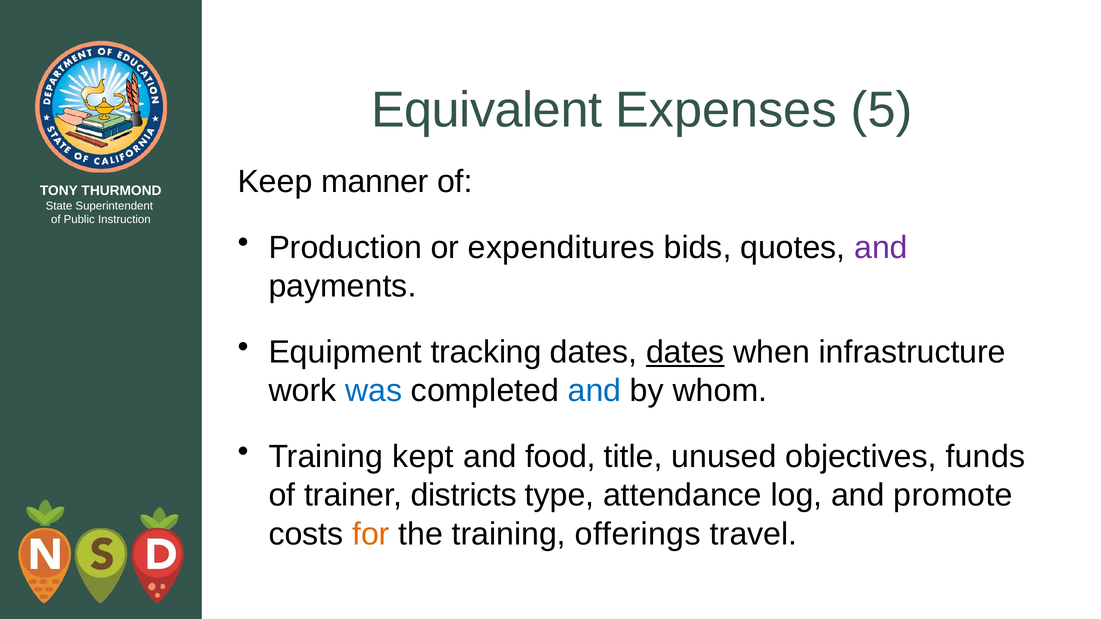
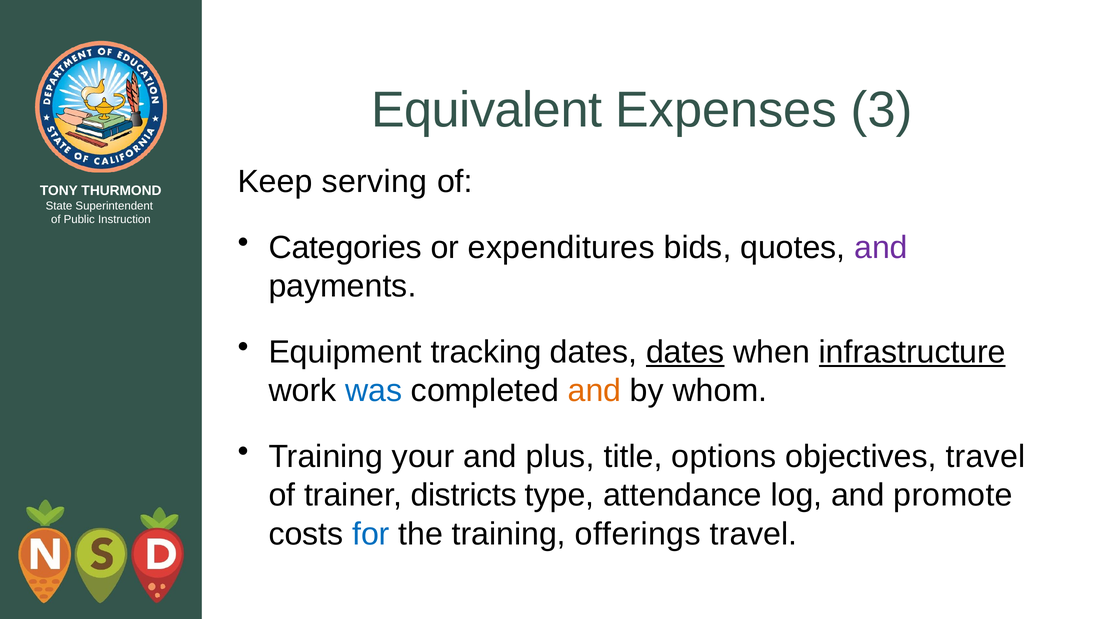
5: 5 -> 3 (882, 110)
manner: manner -> serving (375, 182)
Production: Production -> Categories (345, 248)
infrastructure underline: none -> present (912, 352)
and colour: blue -> orange (594, 391)
kept: kept -> your (423, 457)
food: food -> plus (560, 457)
unused: unused -> options (724, 457)
objectives funds: funds -> travel (986, 457)
for colour: orange -> blue (371, 534)
